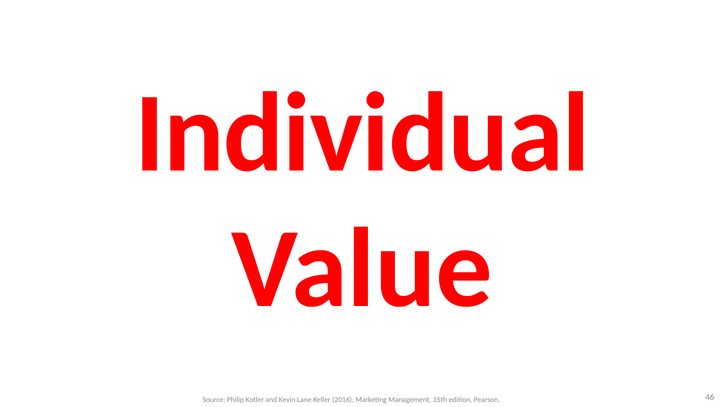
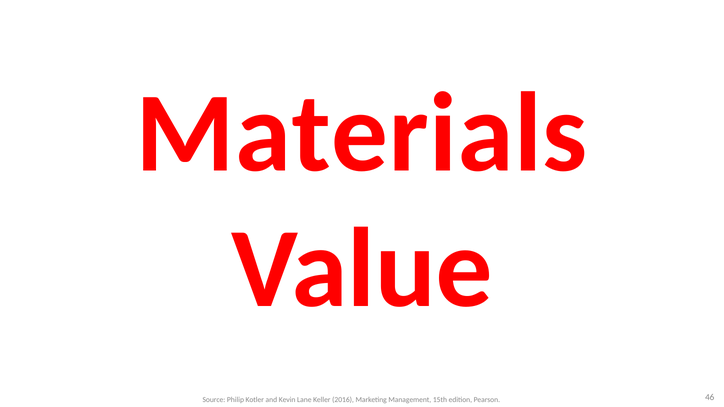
Individual: Individual -> Materials (362, 133)
